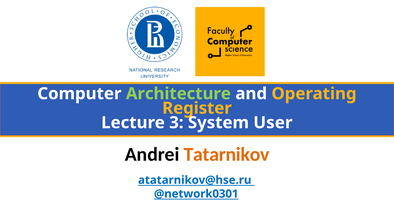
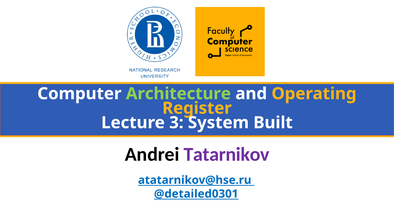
User: User -> Built (273, 123)
Tatarnikov colour: orange -> purple (227, 155)
@network0301: @network0301 -> @detailed0301 (196, 194)
